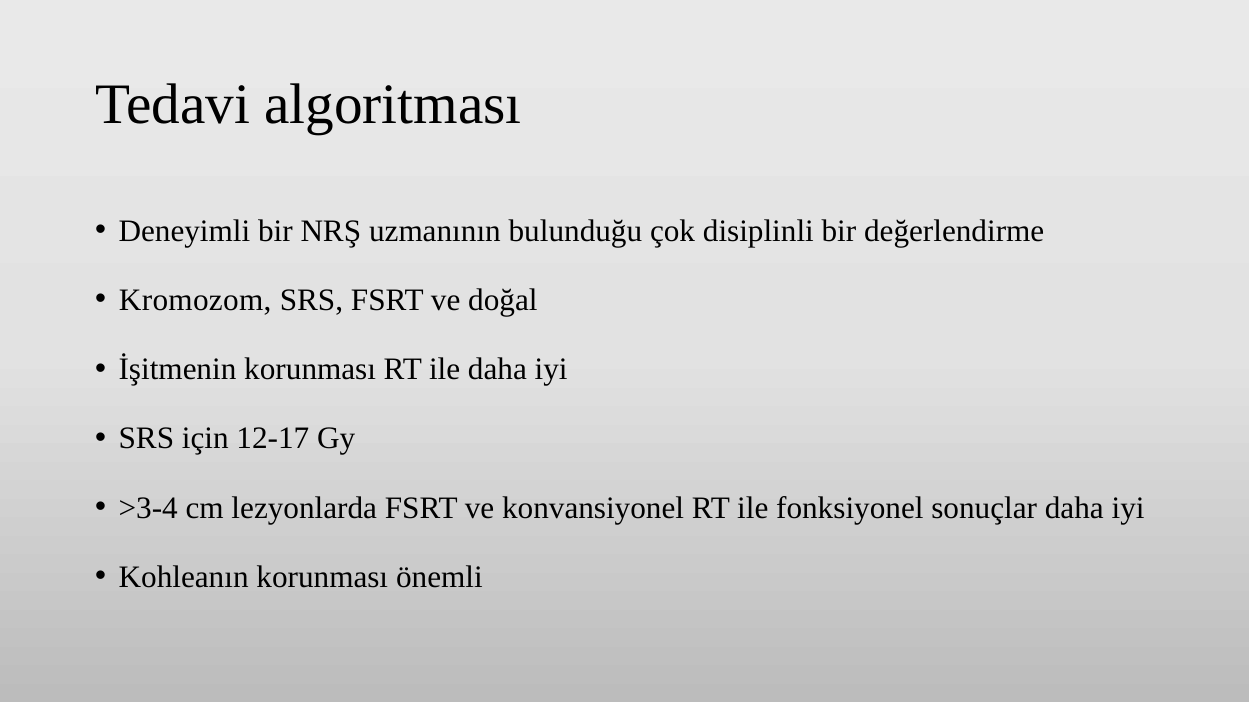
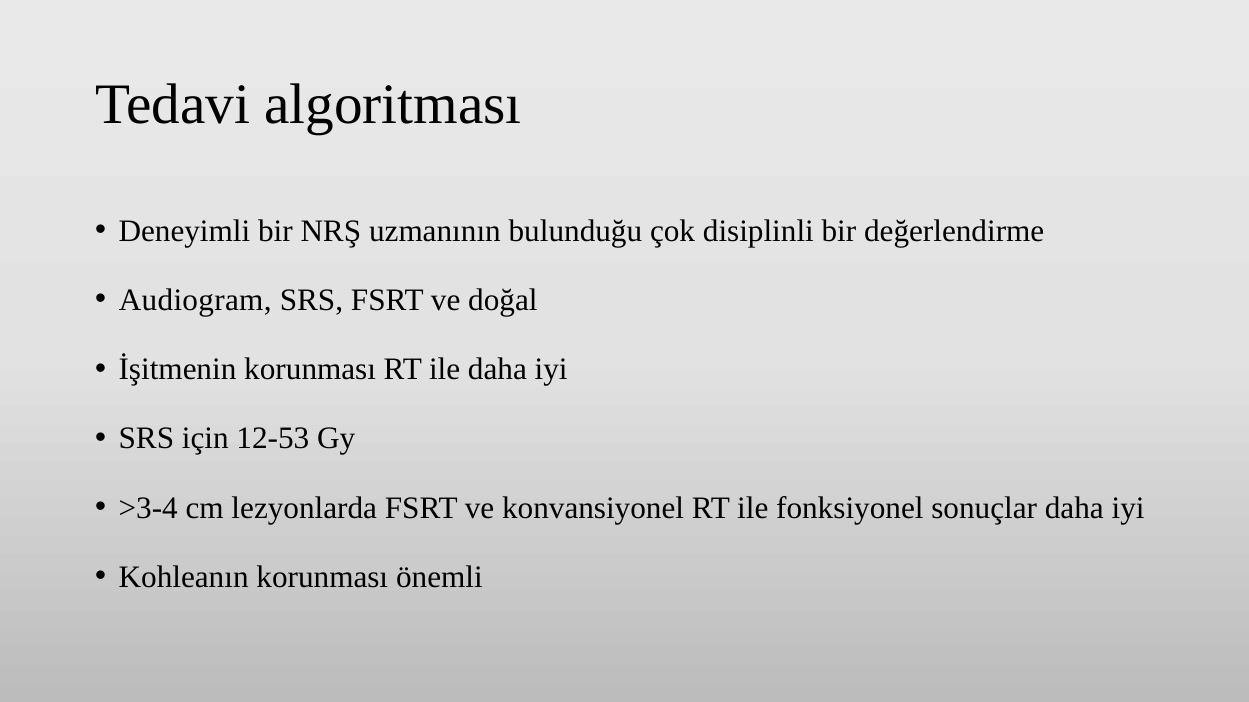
Kromozom: Kromozom -> Audiogram (195, 301)
12-17: 12-17 -> 12-53 (273, 439)
